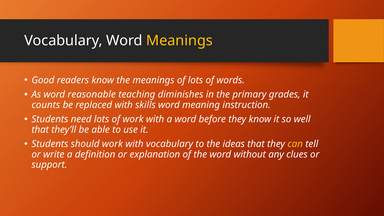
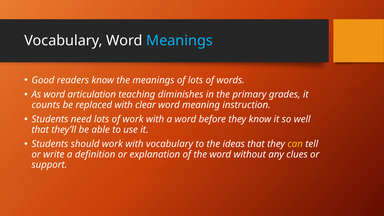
Meanings colour: yellow -> light blue (179, 41)
reasonable: reasonable -> articulation (92, 95)
skills: skills -> clear (145, 105)
